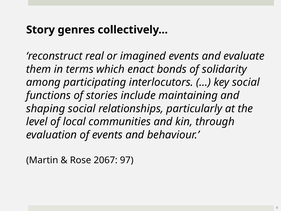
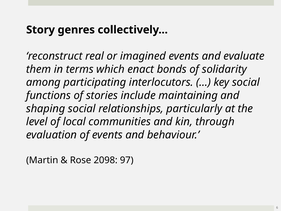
2067: 2067 -> 2098 (106, 160)
